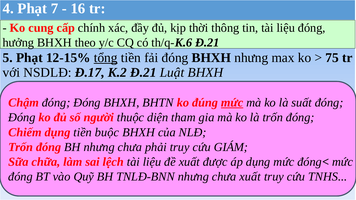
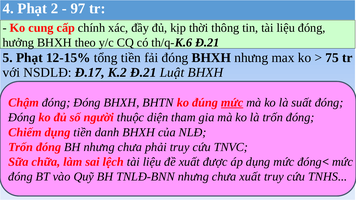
7: 7 -> 2 (54, 8)
16: 16 -> 97 (78, 8)
tổng underline: present -> none (106, 58)
buộc: buộc -> danh (107, 132)
GIÁM: GIÁM -> TNVC (231, 147)
